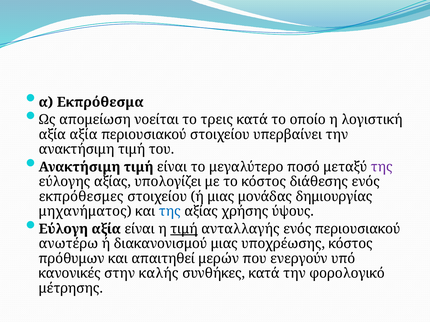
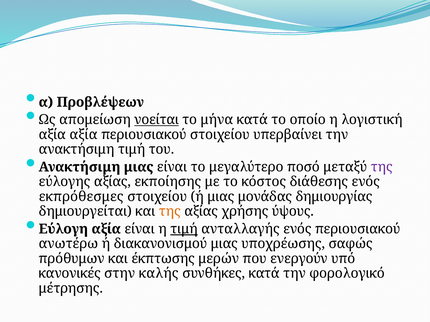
Εκπρόθεσμα: Εκπρόθεσμα -> Προβλέψεων (100, 102)
νοείται underline: none -> present (157, 120)
τρεις: τρεις -> μήνα (217, 120)
τιμή: τιμή -> μιας (139, 167)
υπολογίζει: υπολογίζει -> εκποίησης (168, 182)
μηχανήματος: μηχανήματος -> δημιουργείται (85, 212)
της colour: blue -> orange (170, 212)
υποχρέωσης κόστος: κόστος -> σαφώς (351, 244)
απαιτηθεί: απαιτηθεί -> έκπτωσης (163, 259)
